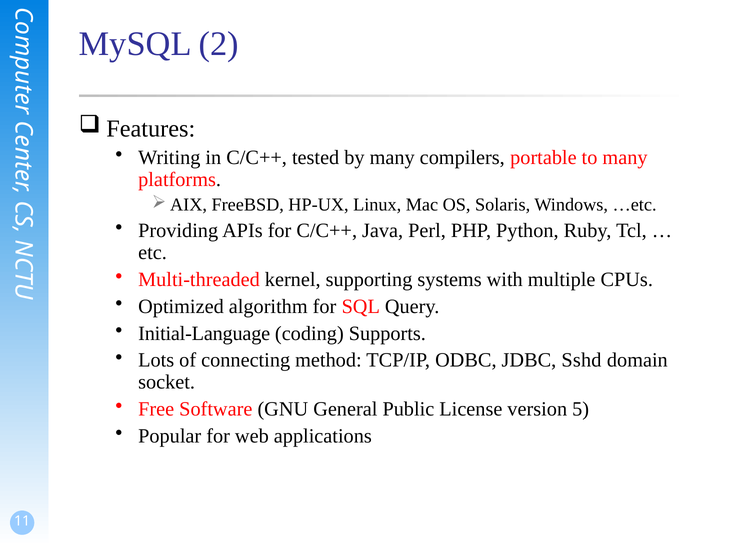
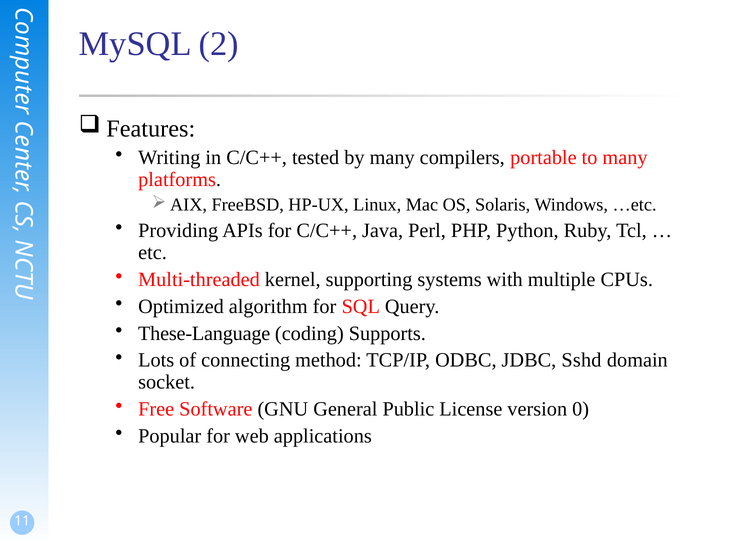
Initial-Language: Initial-Language -> These-Language (204, 333)
5: 5 -> 0 (581, 409)
